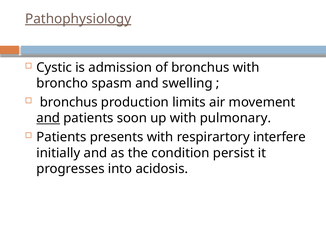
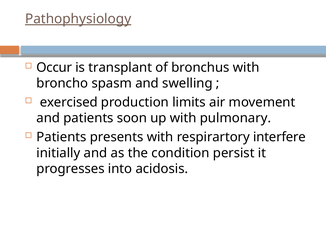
Cystic: Cystic -> Occur (54, 67)
admission: admission -> transplant (120, 67)
bronchus: bronchus -> exercised (69, 102)
and underline: present -> none (48, 118)
